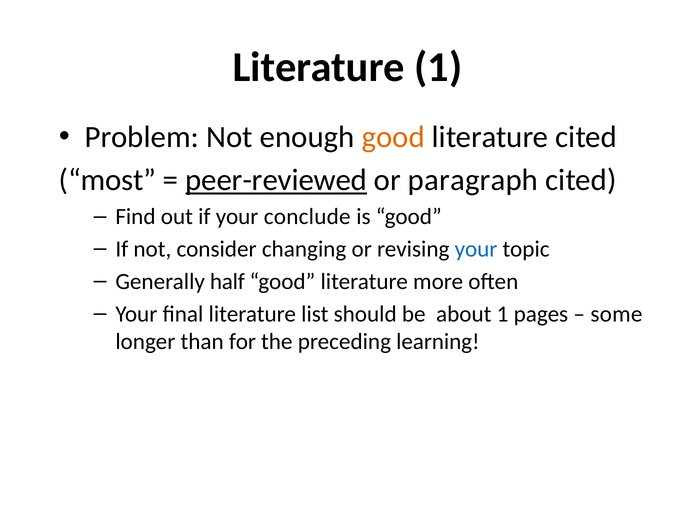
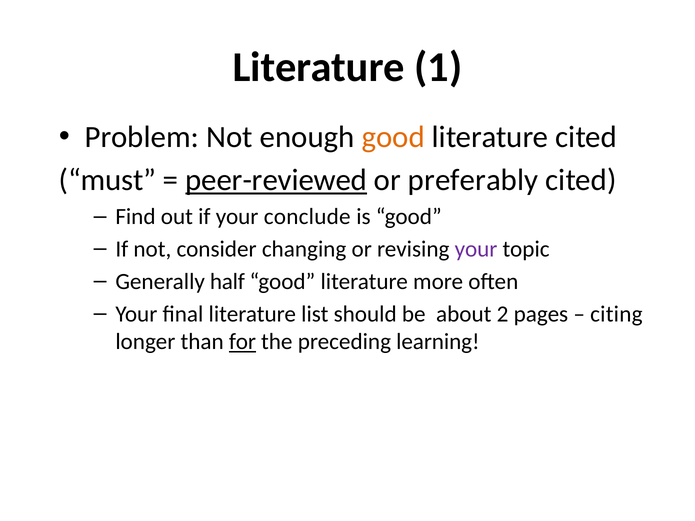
most: most -> must (108, 180)
paragraph: paragraph -> preferably (473, 180)
your colour: blue -> purple (476, 249)
about 1: 1 -> 2 (503, 314)
some: some -> citing (616, 314)
for underline: none -> present (242, 342)
